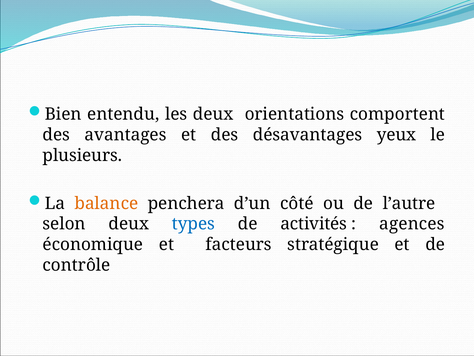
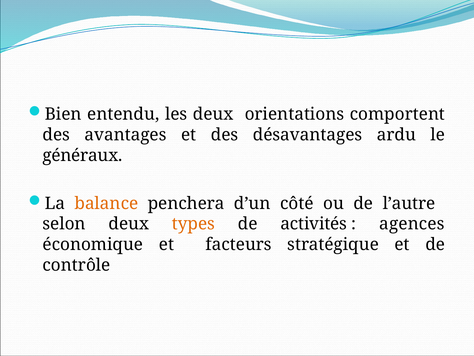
yeux: yeux -> ardu (396, 135)
plusieurs: plusieurs -> généraux (82, 155)
types colour: blue -> orange (193, 224)
